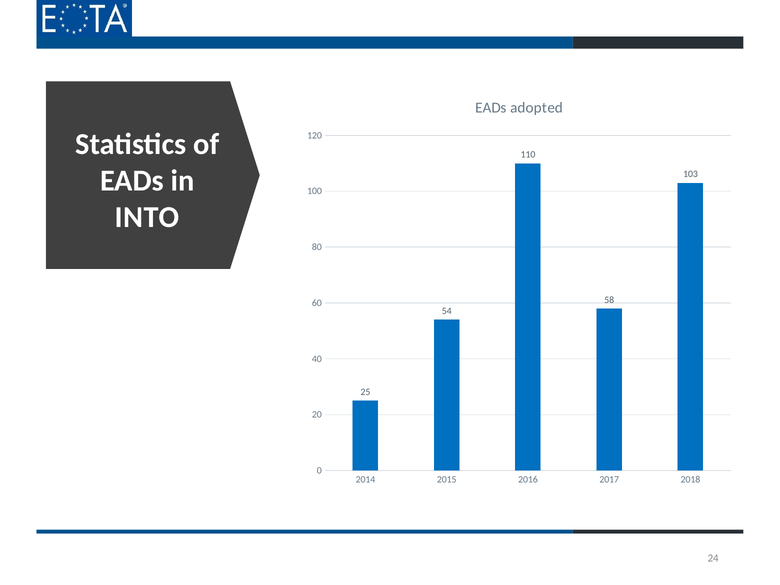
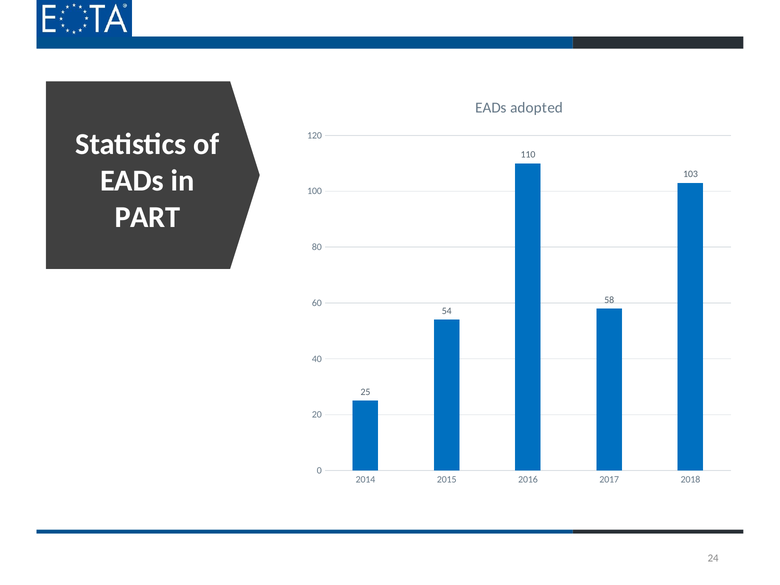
INTO: INTO -> PART (147, 217)
